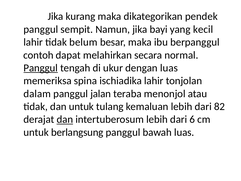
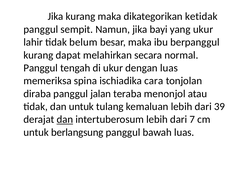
pendek: pendek -> ketidak (201, 16)
yang kecil: kecil -> ukur (203, 29)
contoh: contoh -> kurang (38, 55)
Panggul underline: present -> none (41, 68)
ischiadika lahir: lahir -> cara (154, 81)
dalam: dalam -> diraba (37, 94)
82: 82 -> 39 (220, 106)
6: 6 -> 7 (192, 119)
